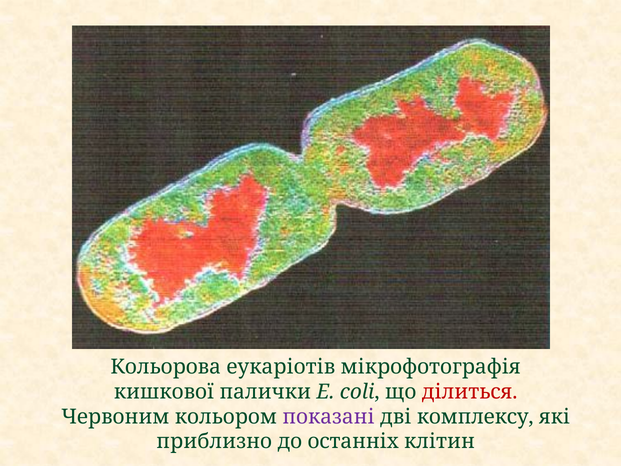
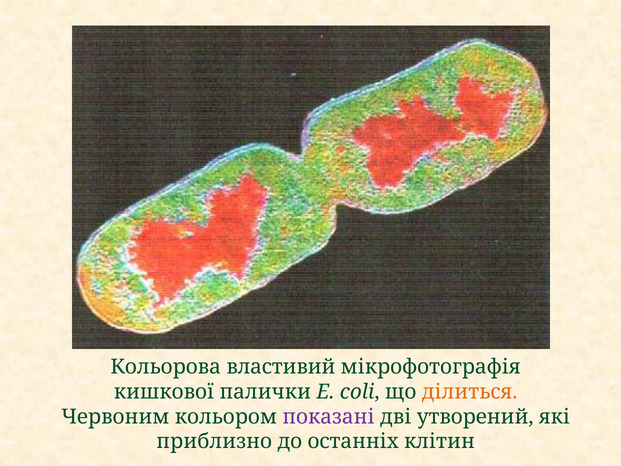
еукаріотів: еукаріотів -> властивий (281, 367)
ділиться colour: red -> orange (470, 392)
комплексу: комплексу -> утворений (475, 416)
